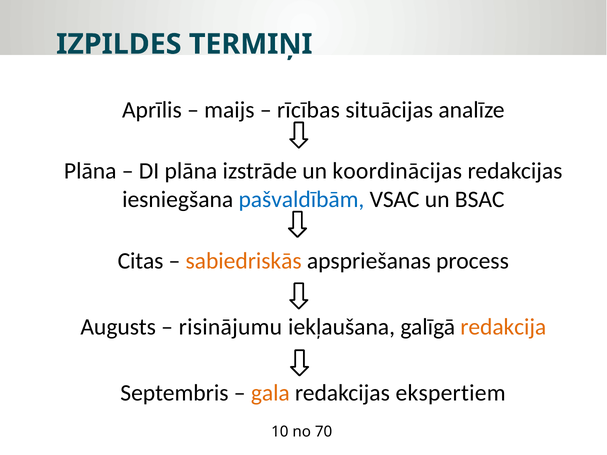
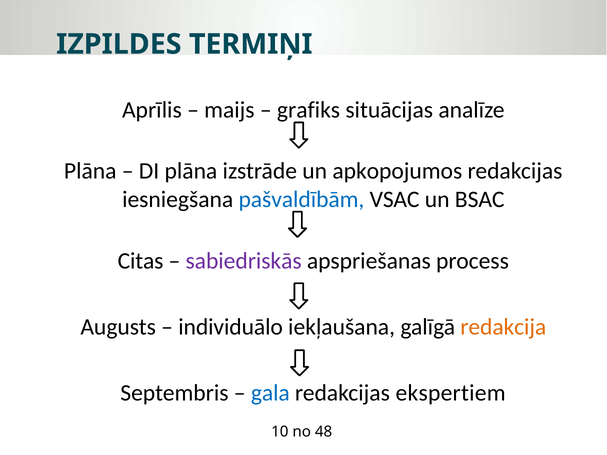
rīcības: rīcības -> grafiks (309, 110)
koordinācijas: koordinācijas -> apkopojumos (397, 171)
sabiedriskās colour: orange -> purple (244, 261)
risinājumu: risinājumu -> individuālo (231, 327)
gala colour: orange -> blue (270, 393)
70: 70 -> 48 (324, 432)
